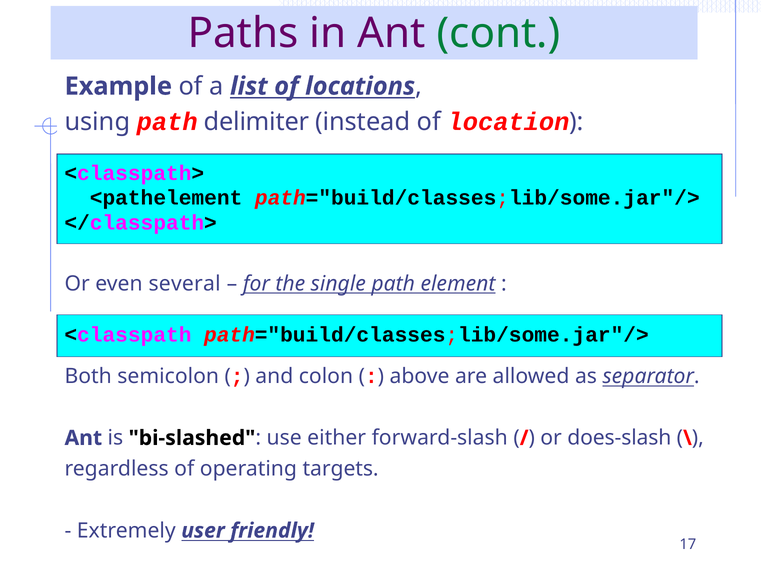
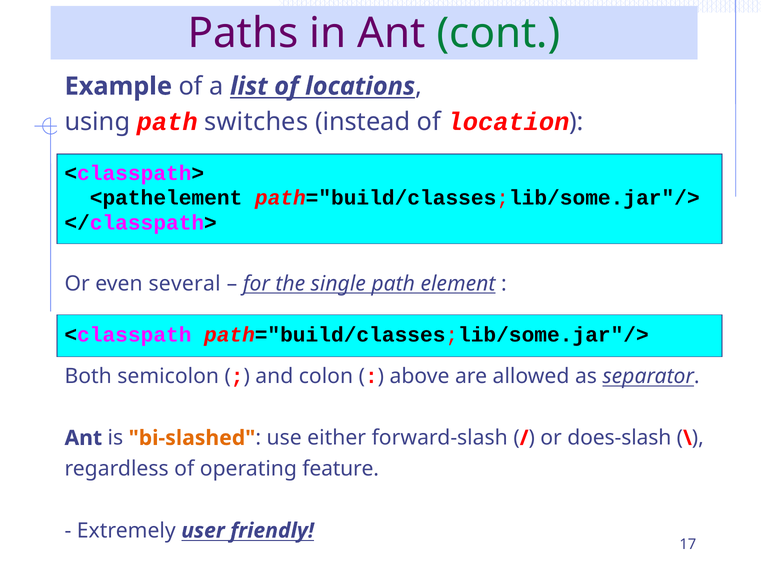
delimiter: delimiter -> switches (256, 122)
bi-slashed colour: black -> orange (192, 438)
targets: targets -> feature (341, 469)
